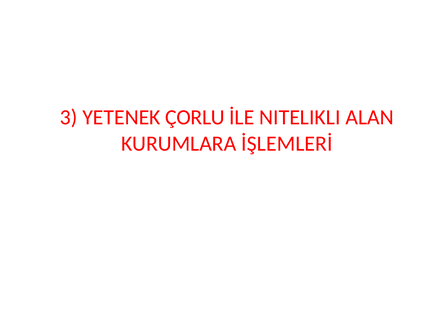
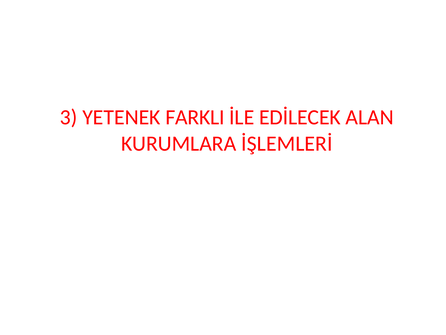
ÇORLU: ÇORLU -> FARKLI (195, 117)
NITELIKLI: NITELIKLI -> EDİLECEK (300, 117)
